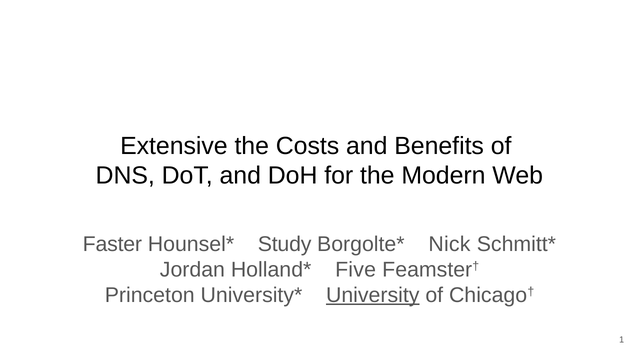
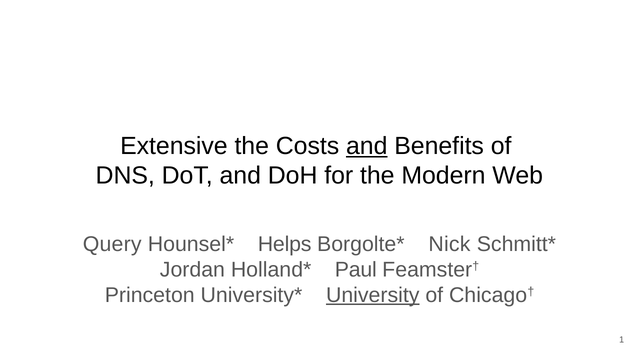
and underline: none -> present (367, 146)
Faster: Faster -> Query (112, 244)
Study: Study -> Helps (285, 244)
Five: Five -> Paul (356, 270)
